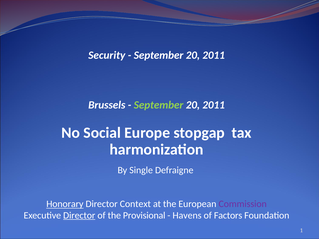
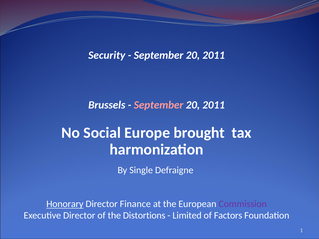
September colour: light green -> pink (159, 105)
stopgap: stopgap -> brought (199, 133)
Context: Context -> Finance (135, 204)
Director underline: present -> none (79, 216)
Provisional: Provisional -> Distortions (144, 216)
Havens: Havens -> Limited (187, 216)
